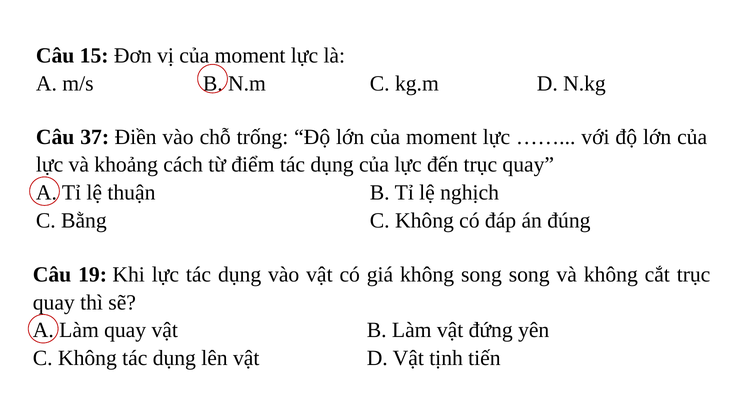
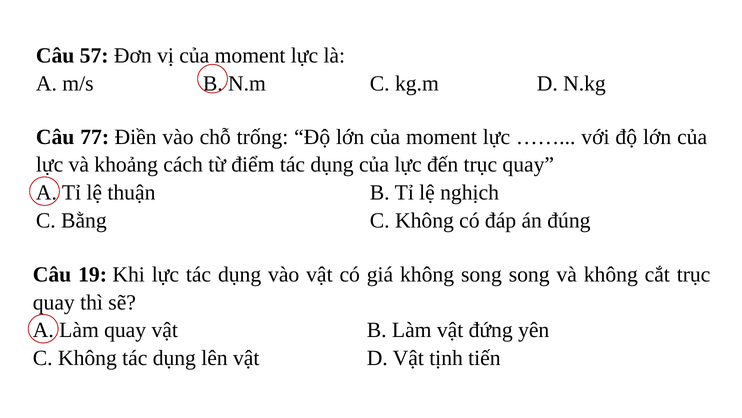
15: 15 -> 57 (94, 56)
37: 37 -> 77 (95, 137)
